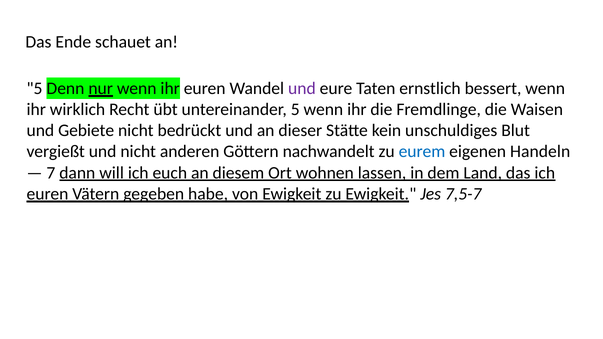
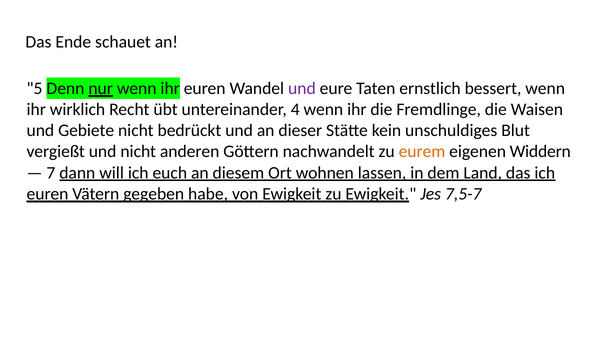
untereinander 5: 5 -> 4 (295, 110)
eurem colour: blue -> orange (422, 152)
Handeln: Handeln -> Widdern (540, 152)
